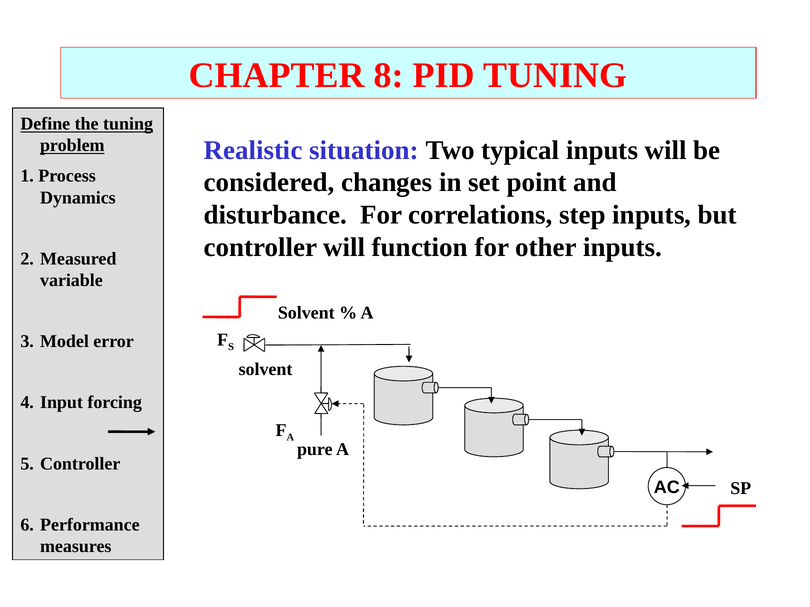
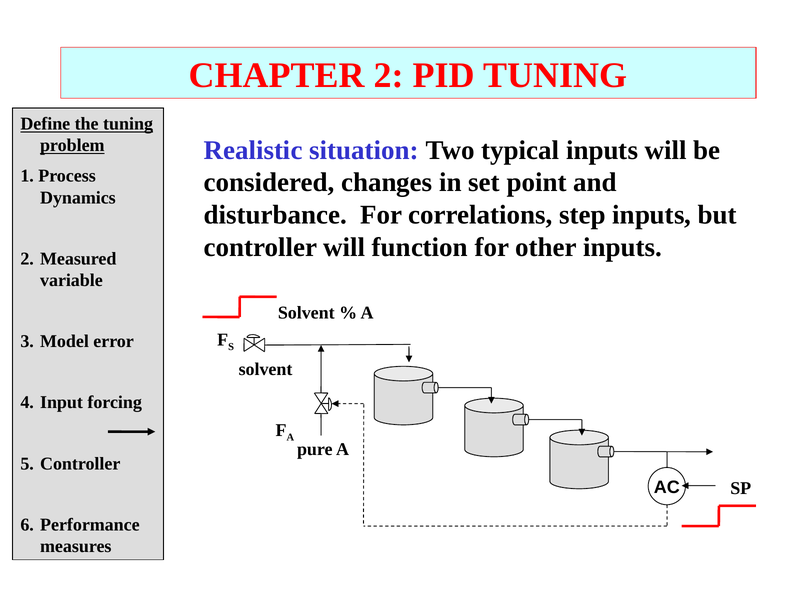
CHAPTER 8: 8 -> 2 (389, 75)
